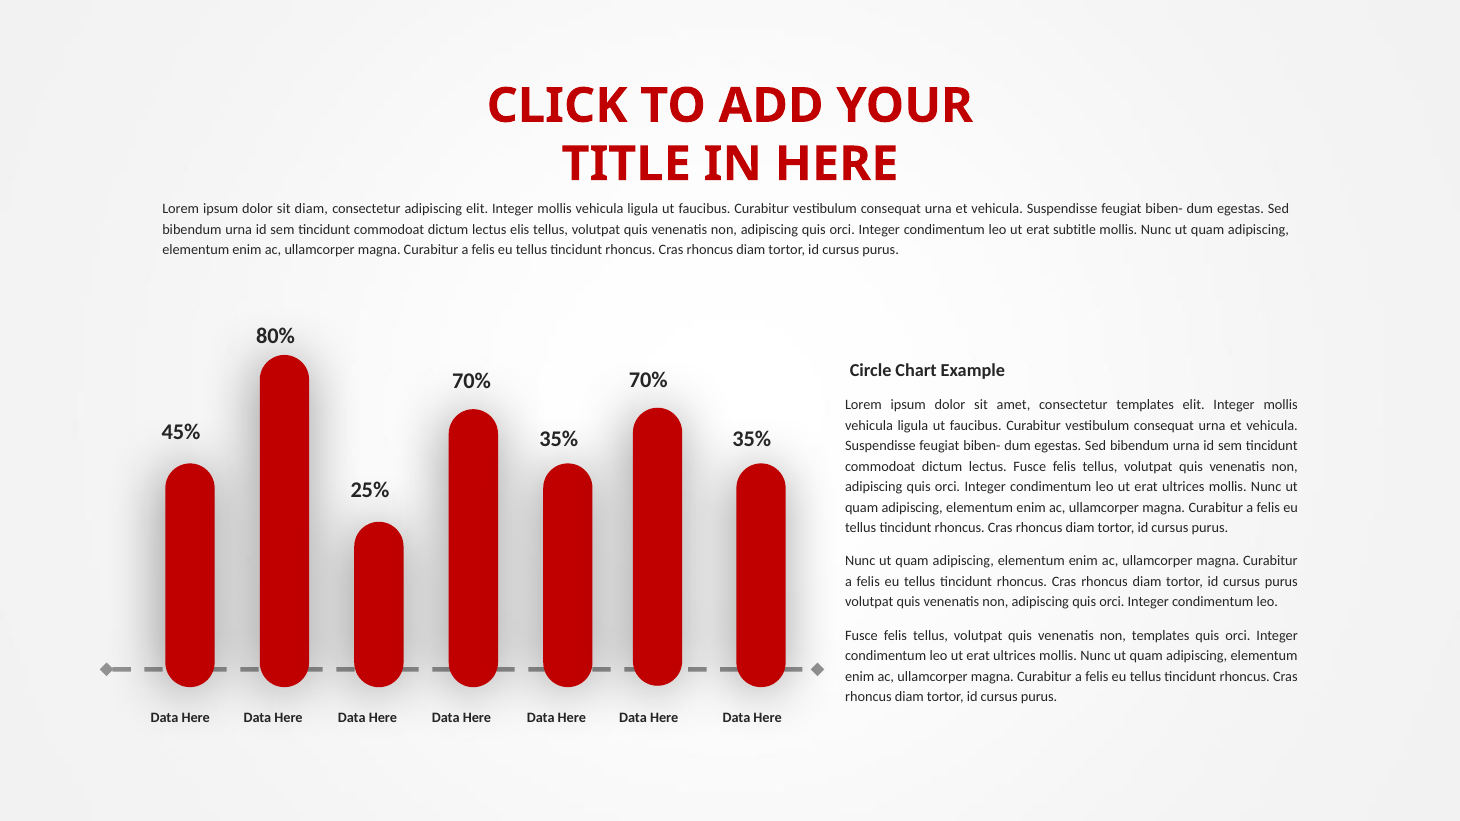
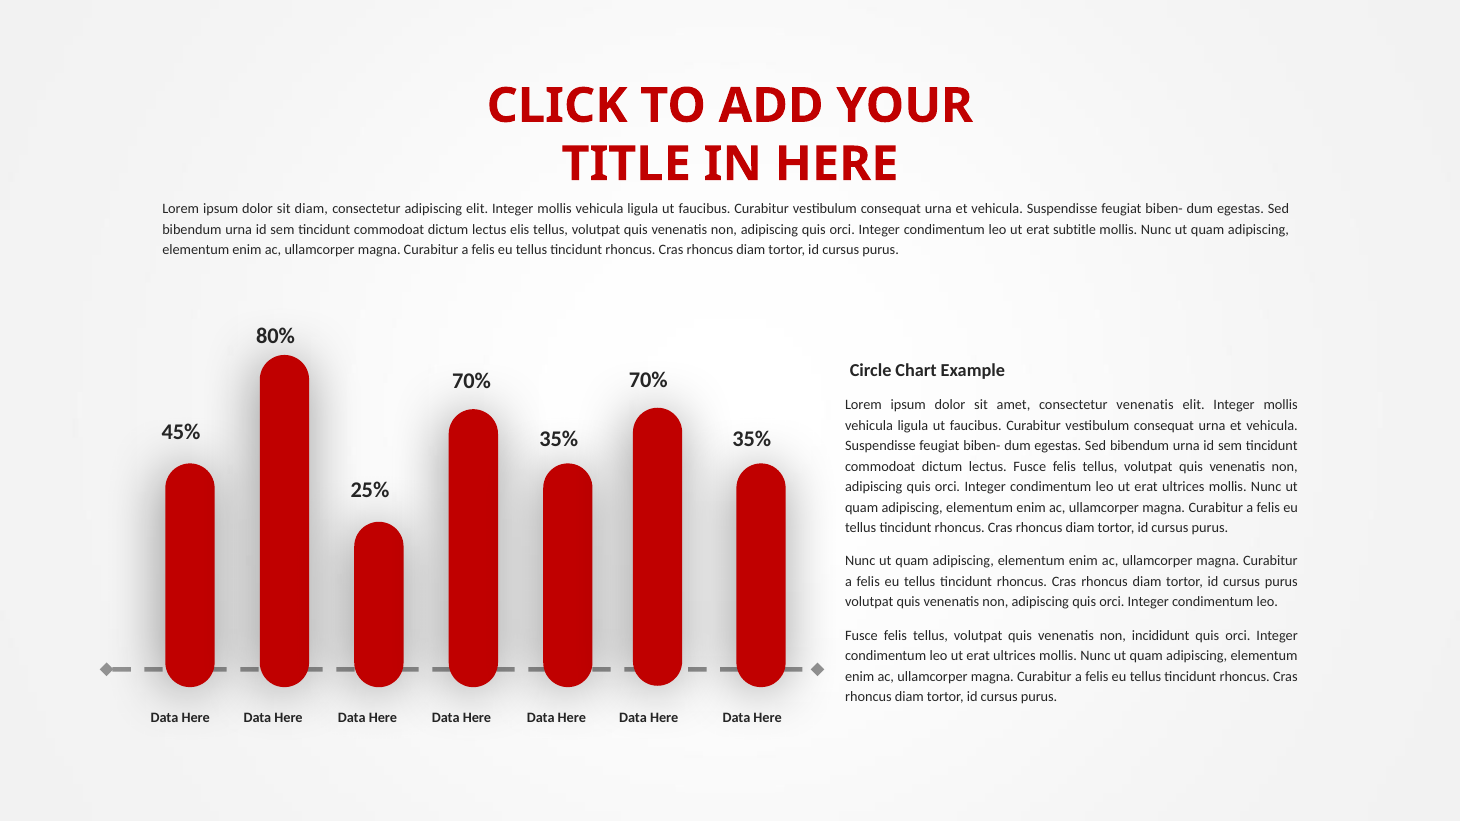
consectetur templates: templates -> venenatis (1145, 405)
non templates: templates -> incididunt (1161, 636)
